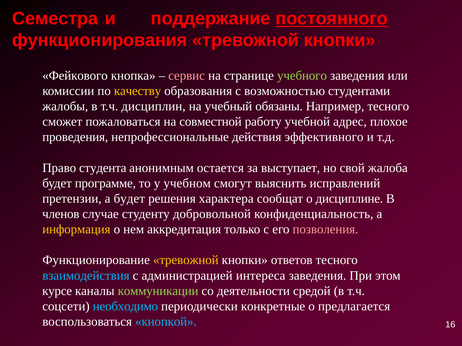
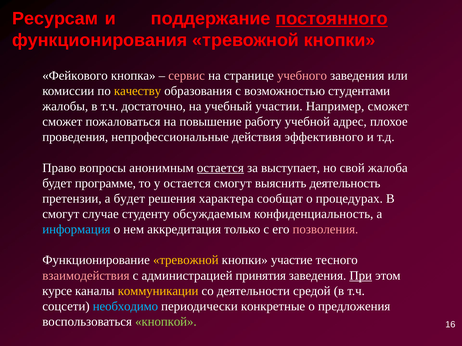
Семестра: Семестра -> Ресурсам (55, 19)
учебного colour: light green -> pink (302, 76)
дисциплин: дисциплин -> достаточно (154, 106)
обязаны: обязаны -> участии (279, 106)
Например тесного: тесного -> сможет (388, 106)
совместной: совместной -> повышение (211, 122)
студента: студента -> вопросы (103, 168)
остается underline: none -> present (220, 168)
у учебном: учебном -> остается (187, 183)
исправлений: исправлений -> деятельность (345, 183)
дисциплине: дисциплине -> процедурах (349, 199)
членов: членов -> смогут (61, 214)
добровольной: добровольной -> обсуждаемым (212, 214)
информация colour: yellow -> light blue (76, 230)
ответов: ответов -> участие (292, 260)
взаимодействия colour: light blue -> pink (86, 276)
интереса: интереса -> принятия (261, 276)
При underline: none -> present (361, 276)
коммуникации colour: light green -> yellow (158, 291)
предлагается: предлагается -> предложения (354, 307)
кнопкой colour: light blue -> light green (166, 322)
